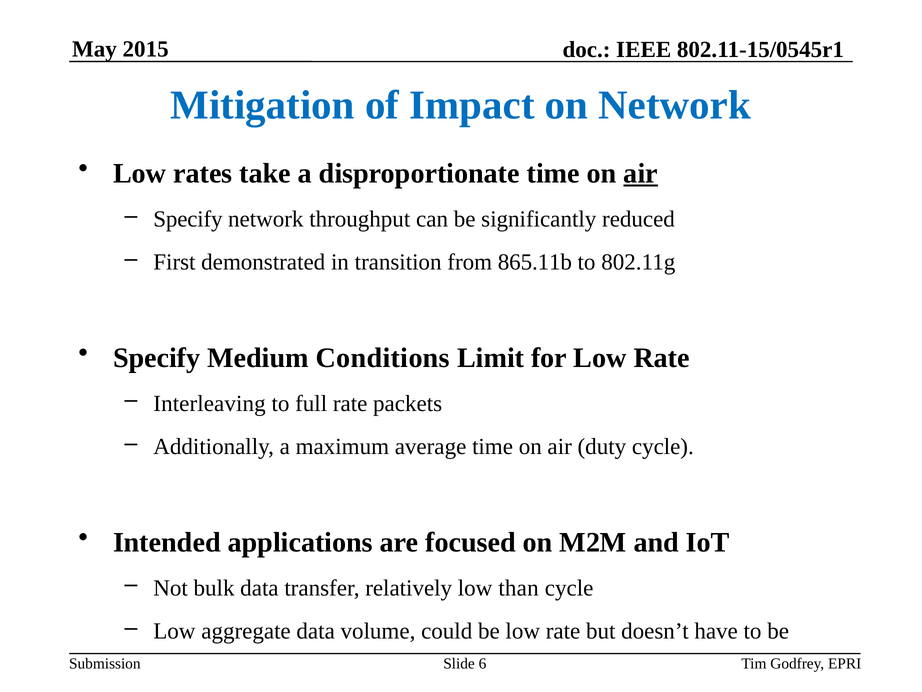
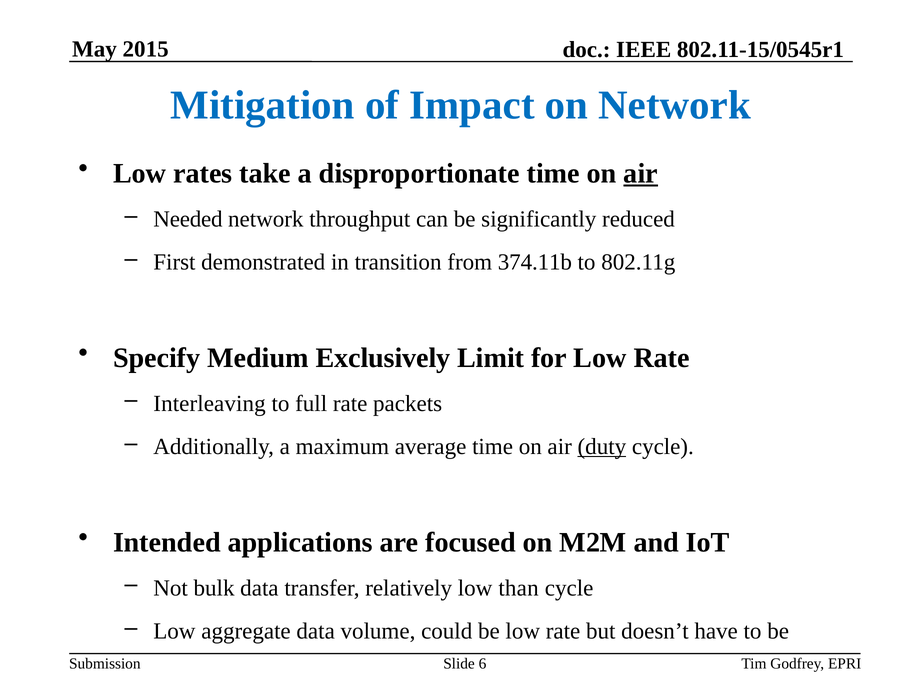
Specify: Specify -> Needed (188, 219)
865.11b: 865.11b -> 374.11b (535, 262)
Conditions: Conditions -> Exclusively (383, 358)
duty underline: none -> present (602, 446)
